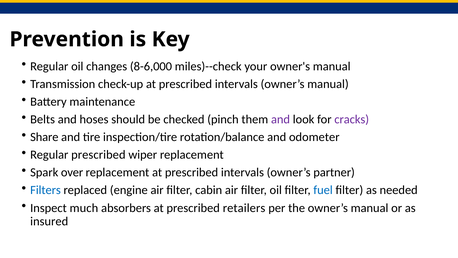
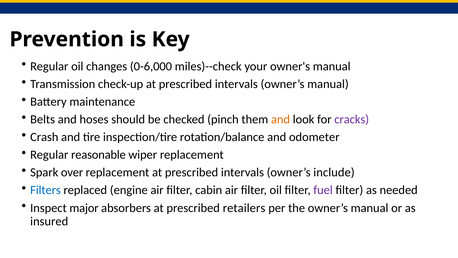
8-6,000: 8-6,000 -> 0-6,000 (151, 66)
and colour: purple -> orange (281, 119)
Share: Share -> Crash (44, 137)
Regular prescribed: prescribed -> reasonable (98, 155)
partner: partner -> include (334, 172)
fuel colour: blue -> purple (323, 190)
much: much -> major (84, 208)
